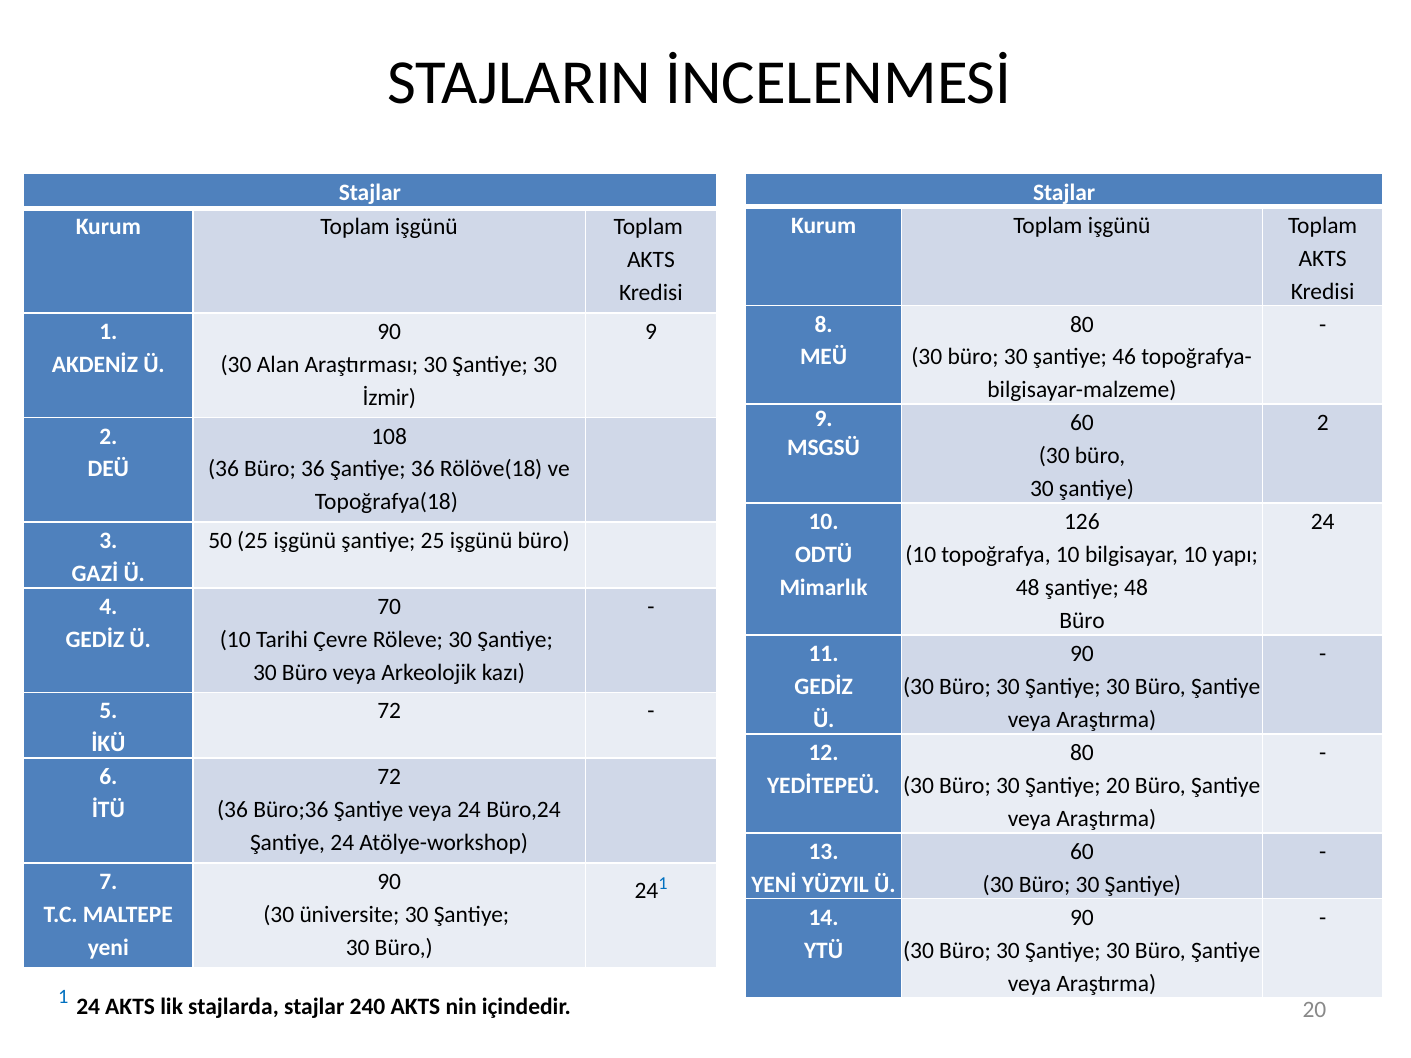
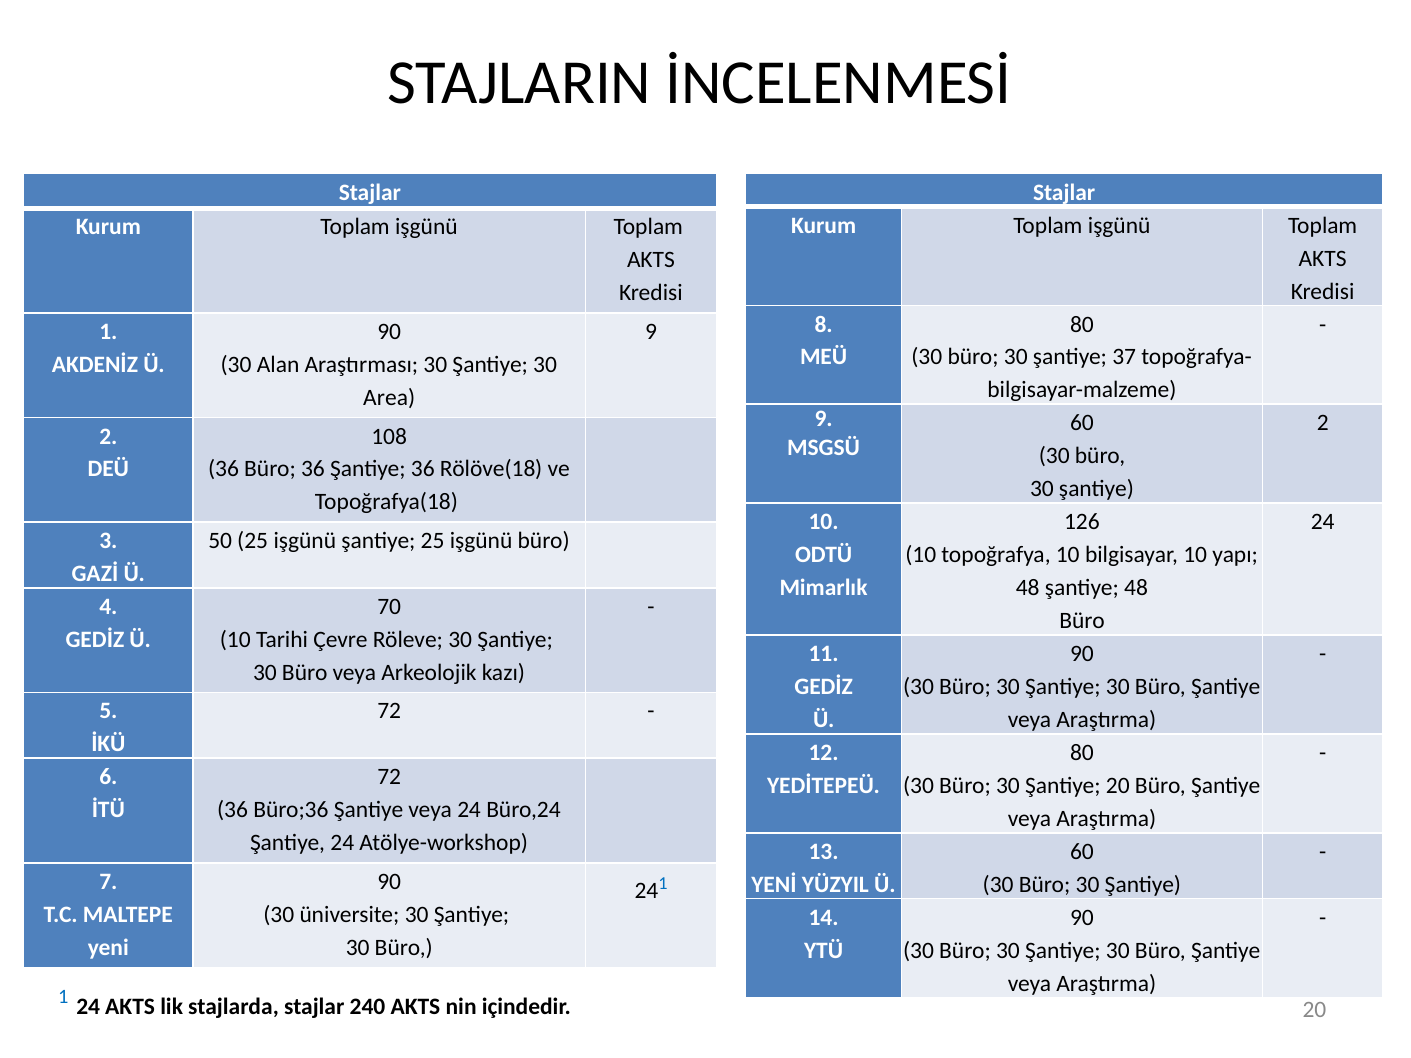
46: 46 -> 37 (1124, 357)
İzmir: İzmir -> Area (389, 398)
